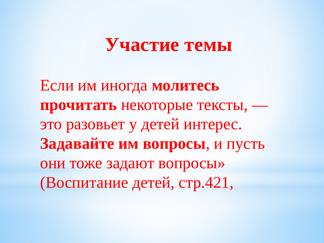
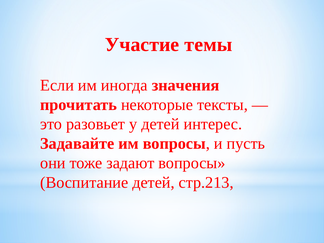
молитесь: молитесь -> значения (186, 85)
стр.421: стр.421 -> стр.213 (206, 182)
